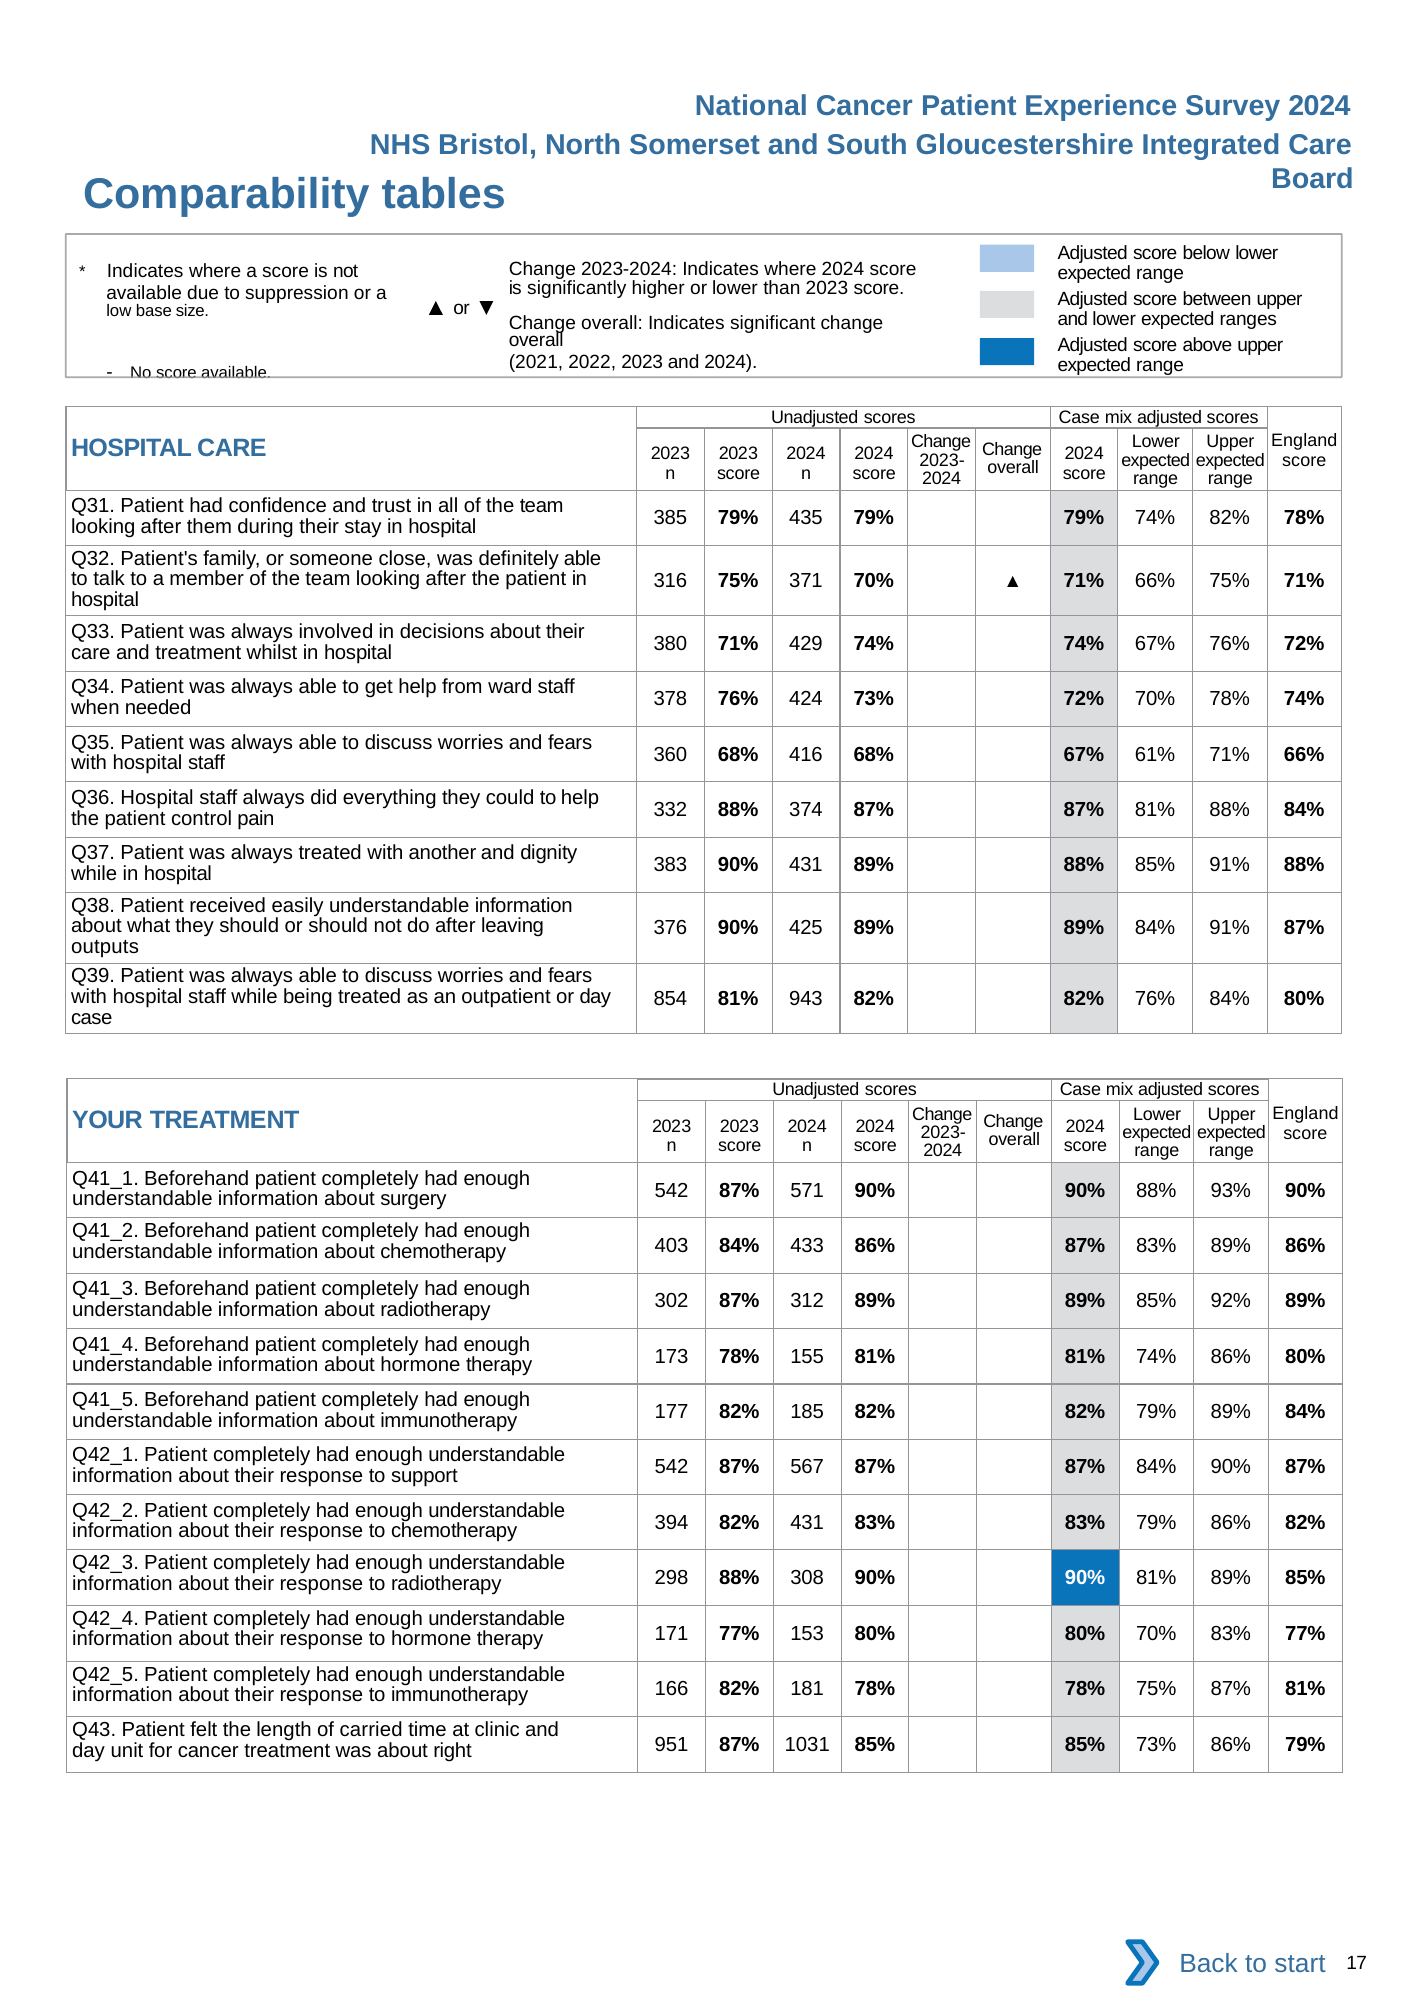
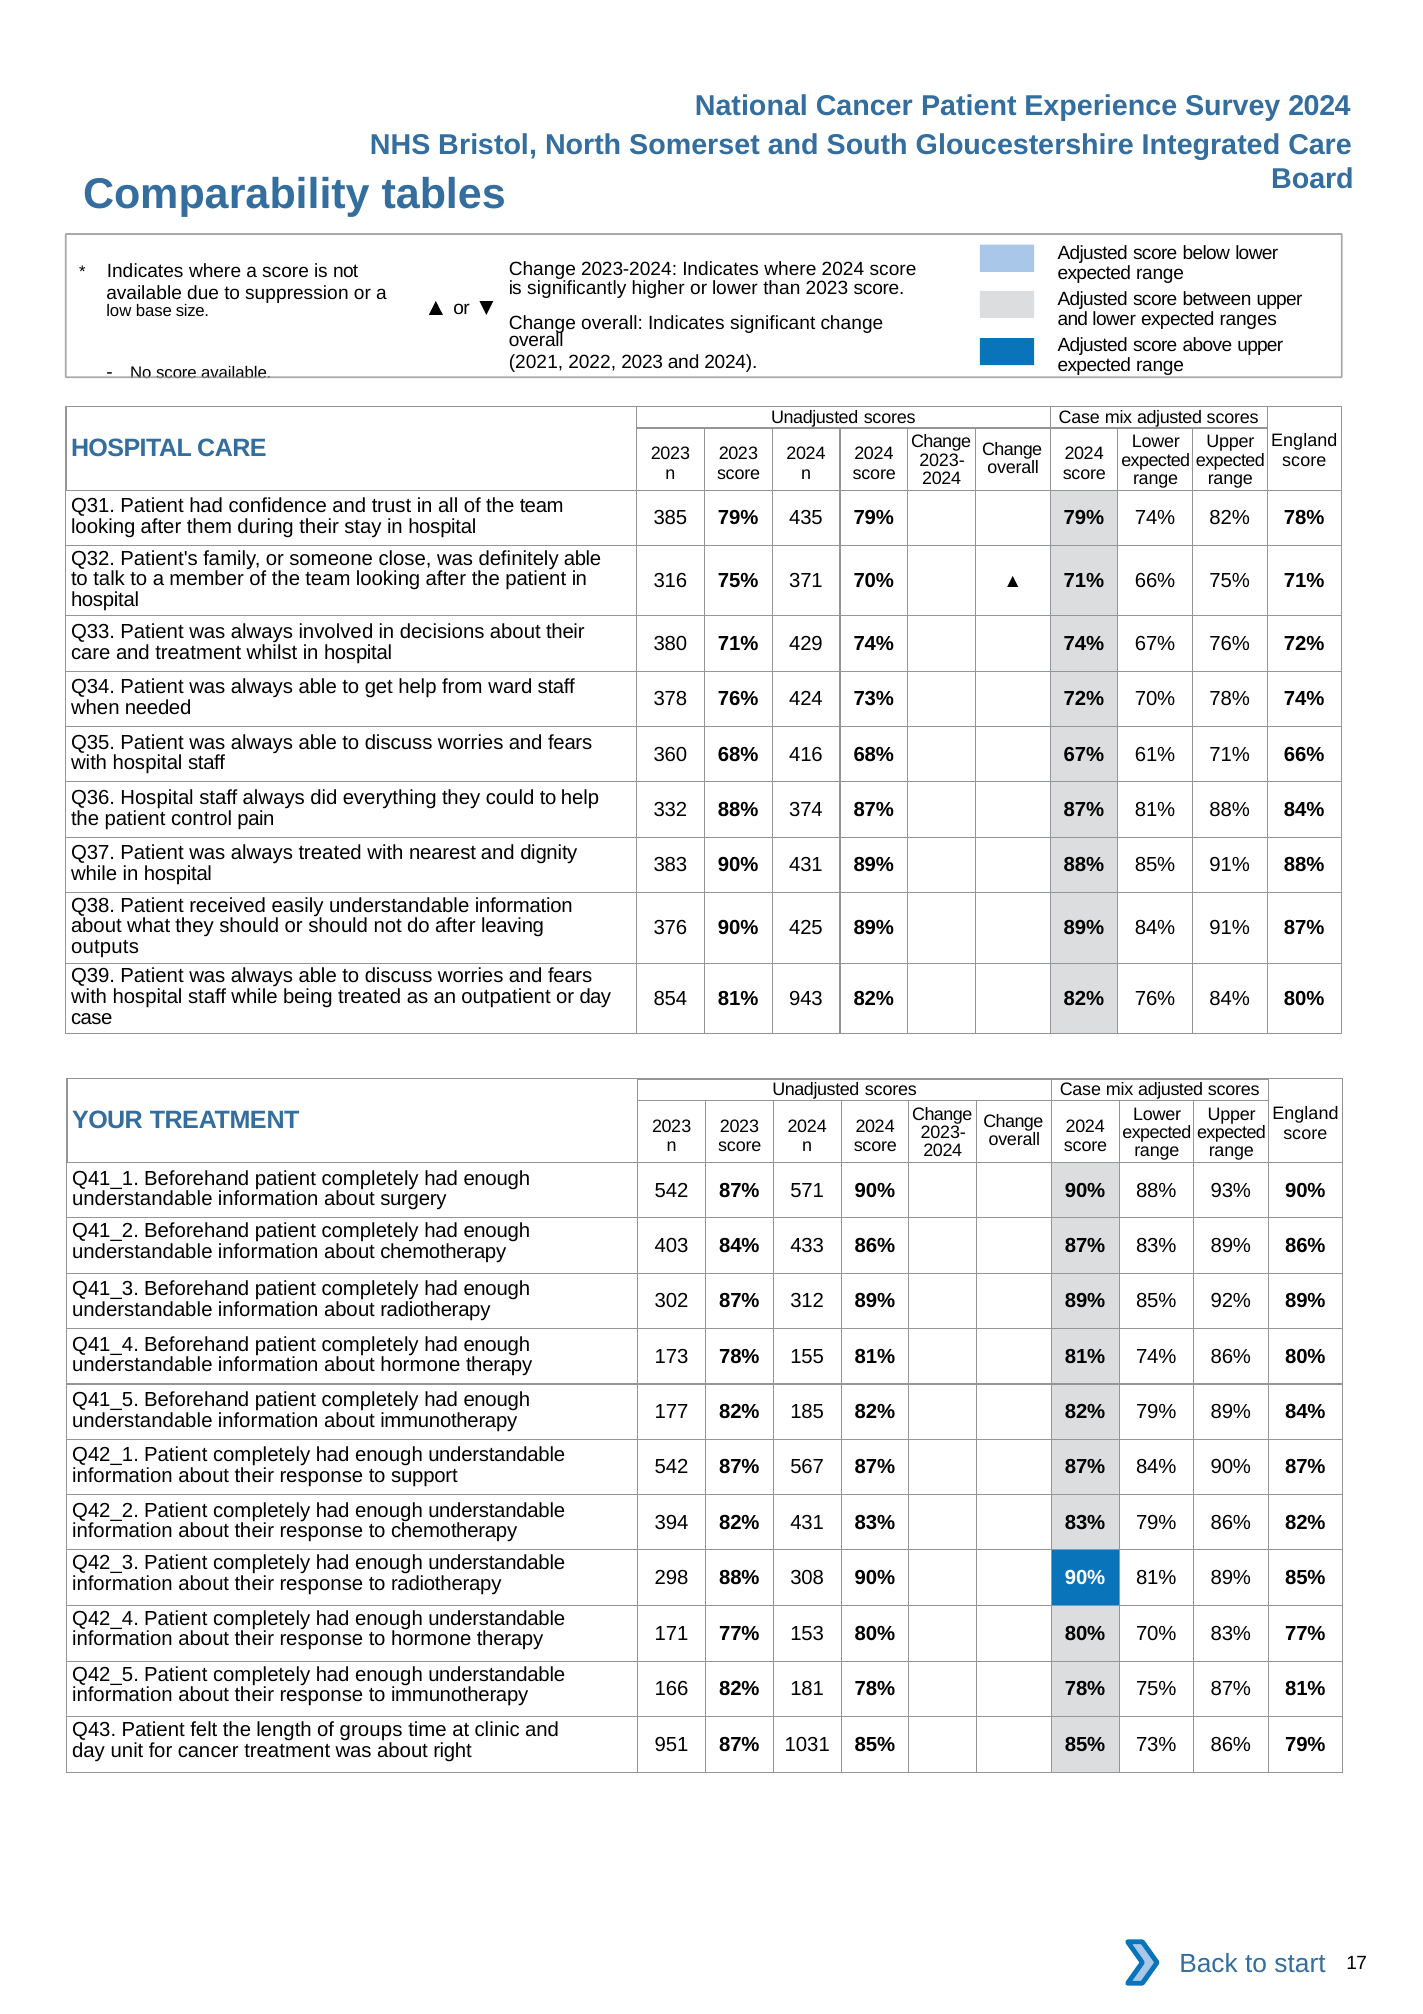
another: another -> nearest (442, 853)
carried: carried -> groups (371, 1730)
